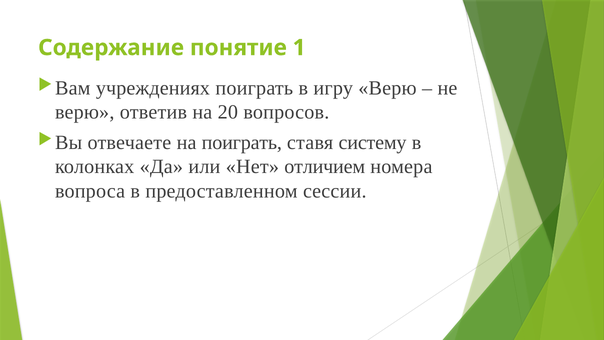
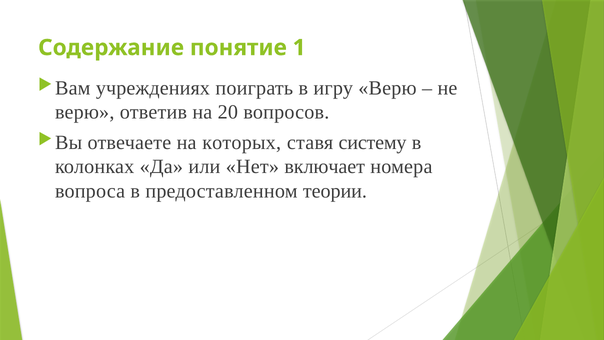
на поиграть: поиграть -> которых (242, 142)
отличием: отличием -> включает (325, 167)
сессии: сессии -> теории (335, 191)
